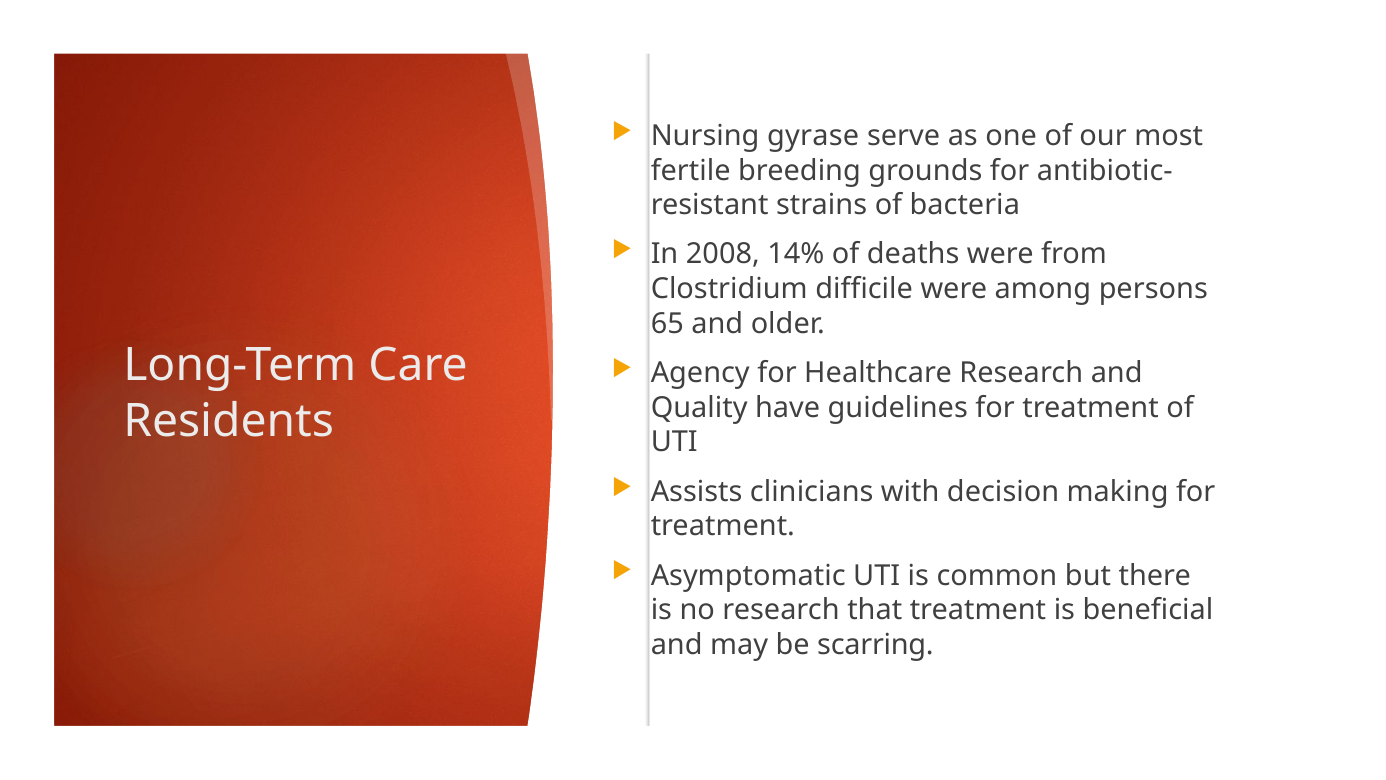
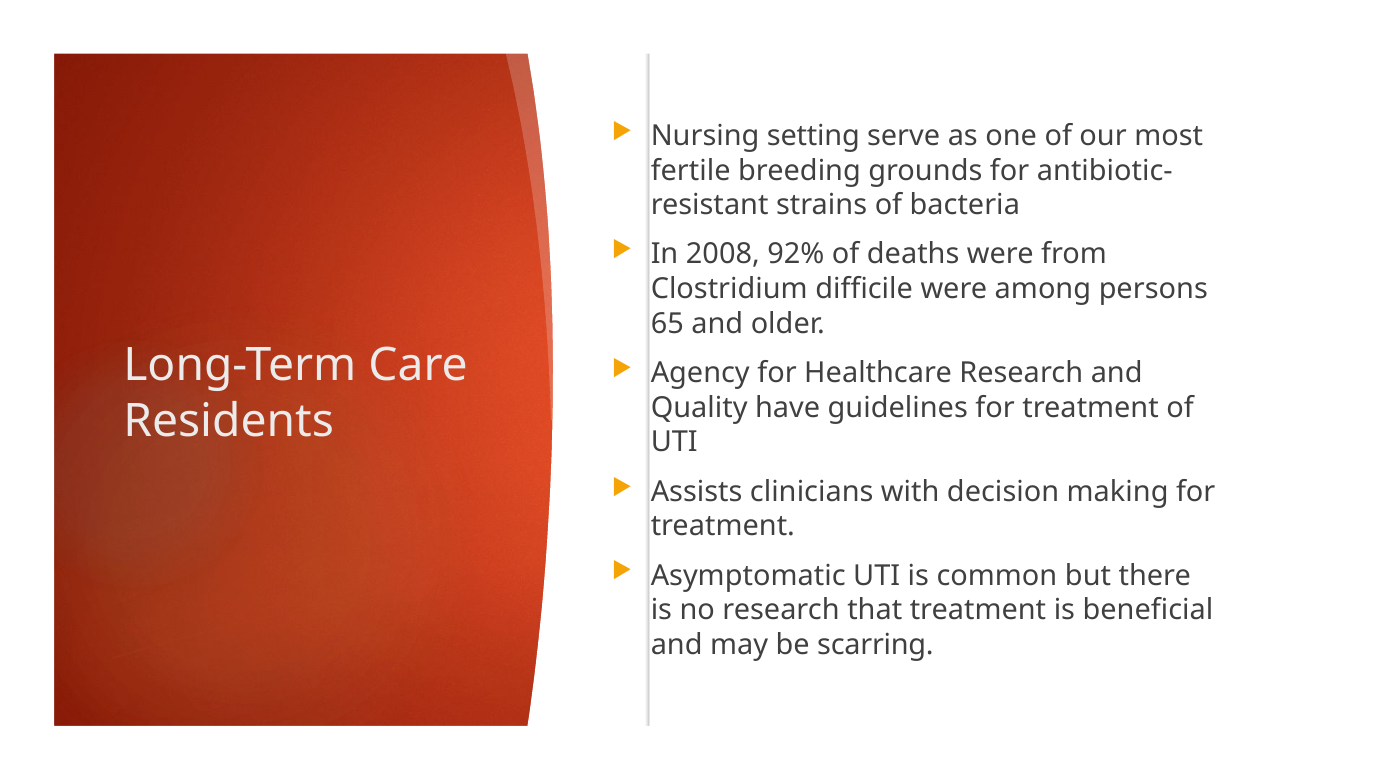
gyrase: gyrase -> setting (813, 136)
14%: 14% -> 92% (796, 254)
